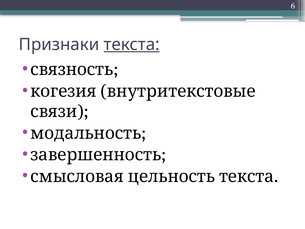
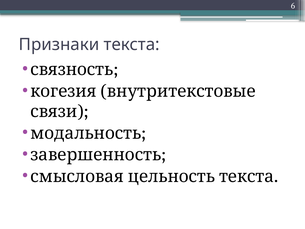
текста underline: present -> none (132, 44)
